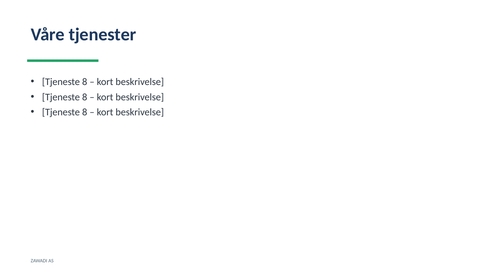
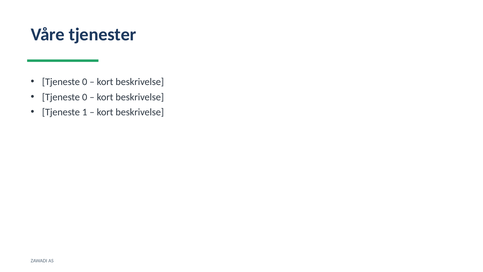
8: 8 -> 0 (85, 82)
8: 8 -> 0 (85, 97)
8: 8 -> 1 (85, 112)
